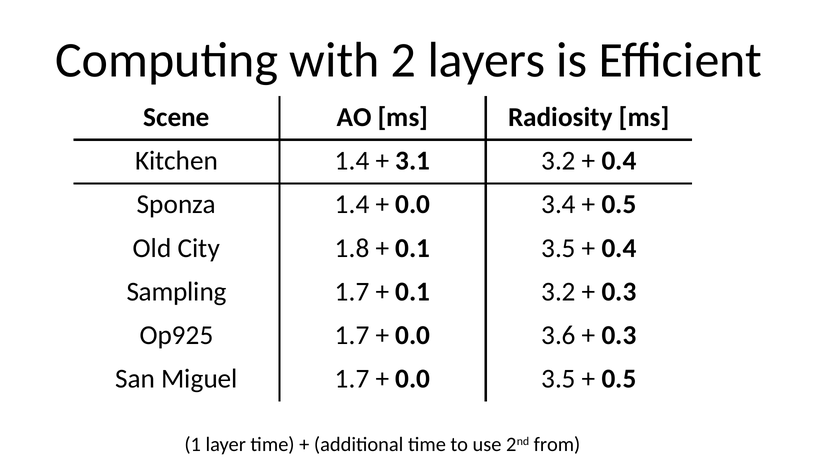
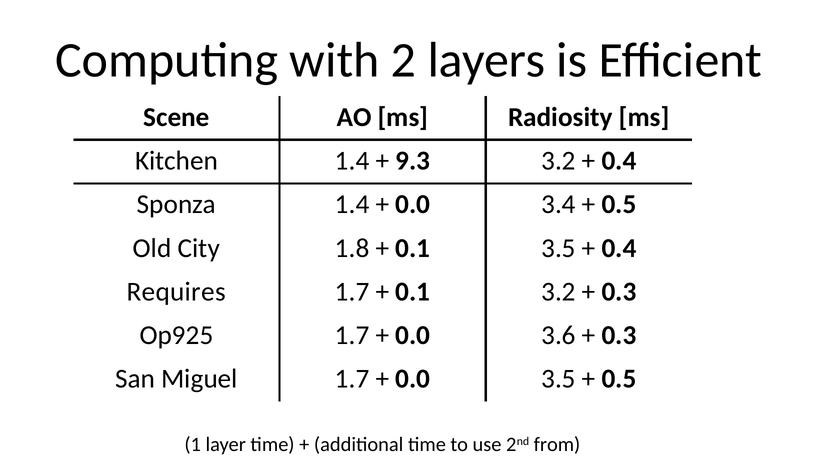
3.1: 3.1 -> 9.3 (413, 161)
Sampling: Sampling -> Requires (176, 292)
